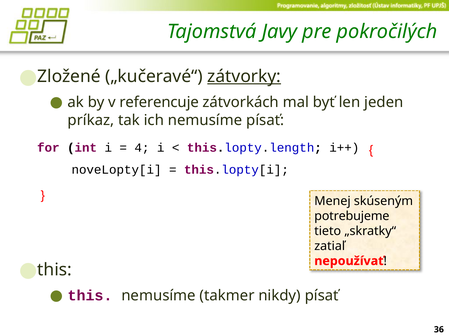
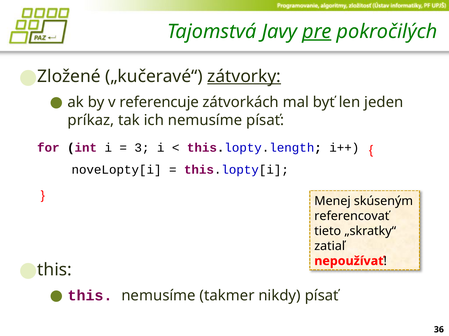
pre underline: none -> present (317, 32)
4: 4 -> 3 (142, 148)
potrebujeme: potrebujeme -> referencovať (352, 217)
